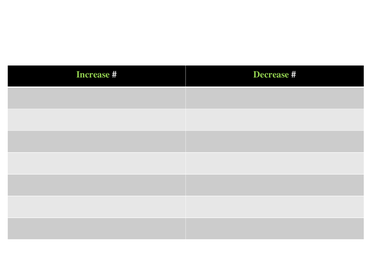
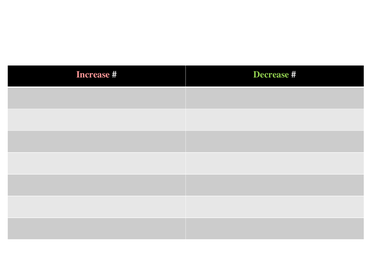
Increase colour: light green -> pink (93, 75)
